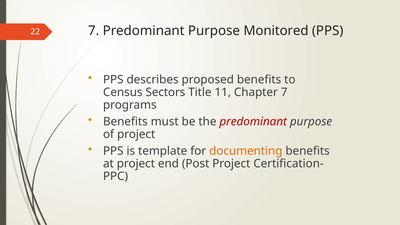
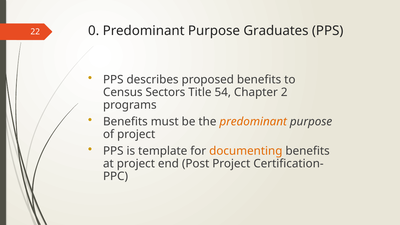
22 7: 7 -> 0 (94, 31)
Monitored: Monitored -> Graduates (276, 31)
11: 11 -> 54 (223, 92)
Chapter 7: 7 -> 2 (284, 92)
predominant colour: red -> orange (253, 122)
